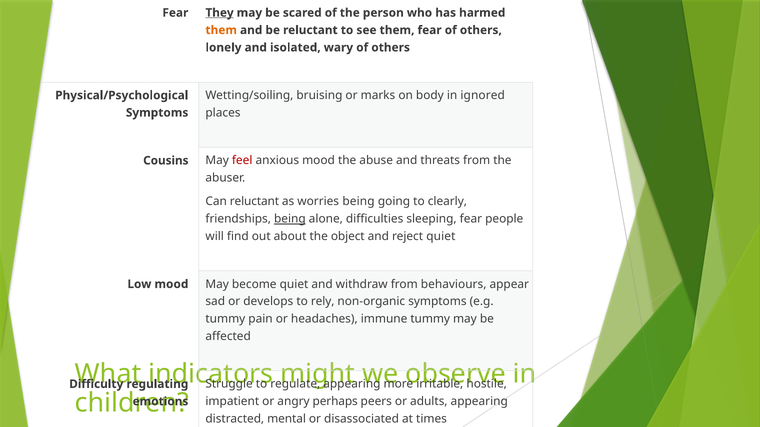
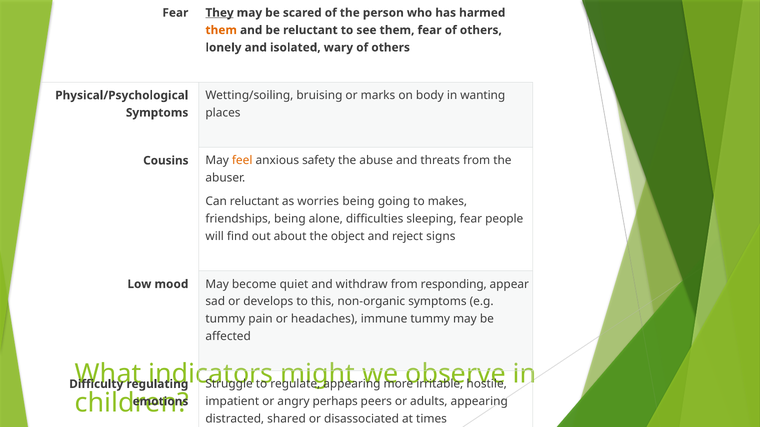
ignored: ignored -> wanting (483, 95)
feel colour: red -> orange (242, 161)
anxious mood: mood -> safety (319, 161)
clearly: clearly -> makes (447, 202)
being underline: present -> none (290, 219)
reject quiet: quiet -> signs (441, 237)
behaviours: behaviours -> responding (454, 284)
rely: rely -> this (323, 302)
mental: mental -> shared (287, 419)
